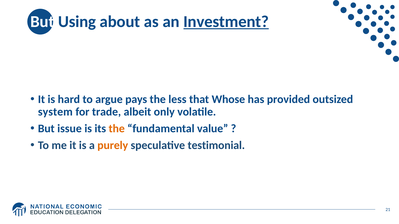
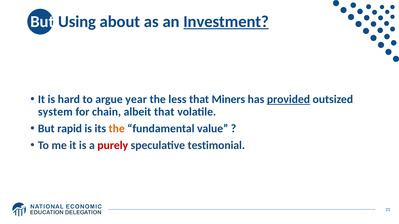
pays: pays -> year (136, 100)
Whose: Whose -> Miners (228, 100)
provided underline: none -> present (288, 100)
trade: trade -> chain (107, 112)
albeit only: only -> that (164, 112)
issue: issue -> rapid (70, 129)
purely colour: orange -> red (113, 146)
